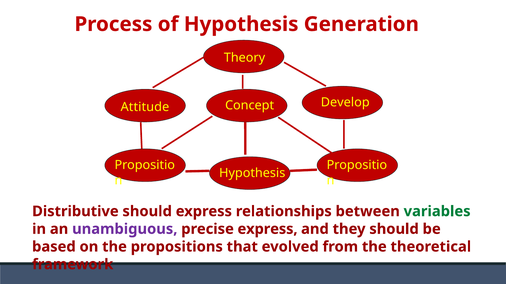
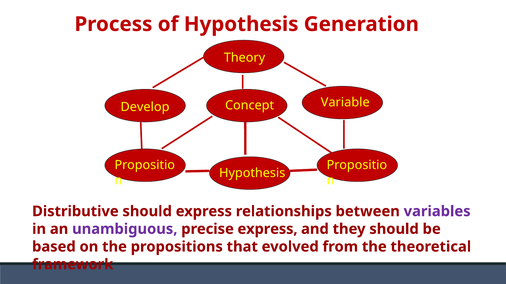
Attitude: Attitude -> Develop (145, 107)
Develop: Develop -> Variable (345, 103)
variables colour: green -> purple (437, 212)
